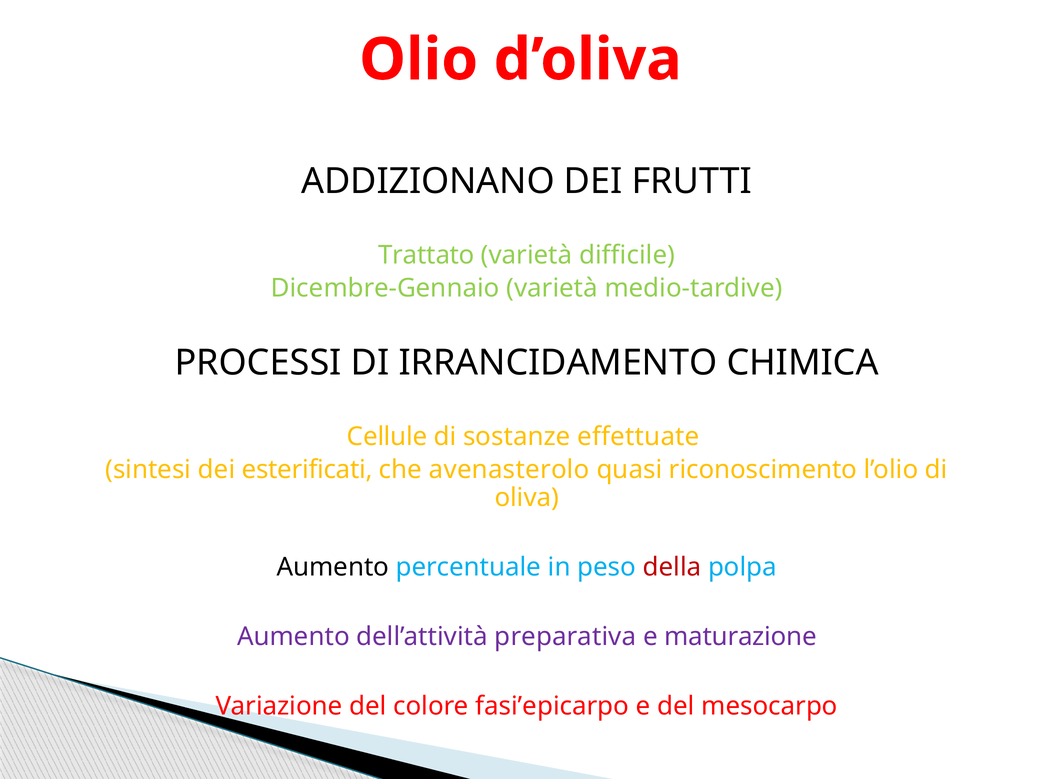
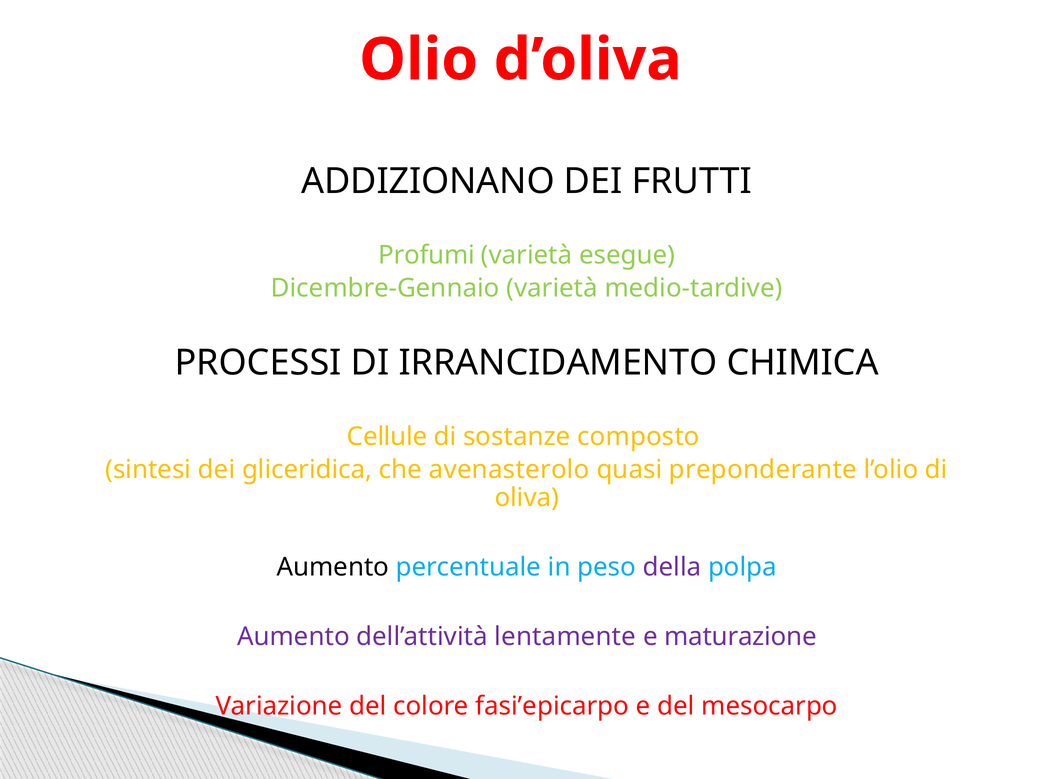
Trattato: Trattato -> Profumi (426, 255)
difficile: difficile -> esegue (627, 255)
effettuate: effettuate -> composto (638, 437)
esterificati: esterificati -> gliceridica (307, 470)
riconoscimento: riconoscimento -> preponderante (763, 470)
della colour: red -> purple (672, 568)
preparativa: preparativa -> lentamente (565, 637)
